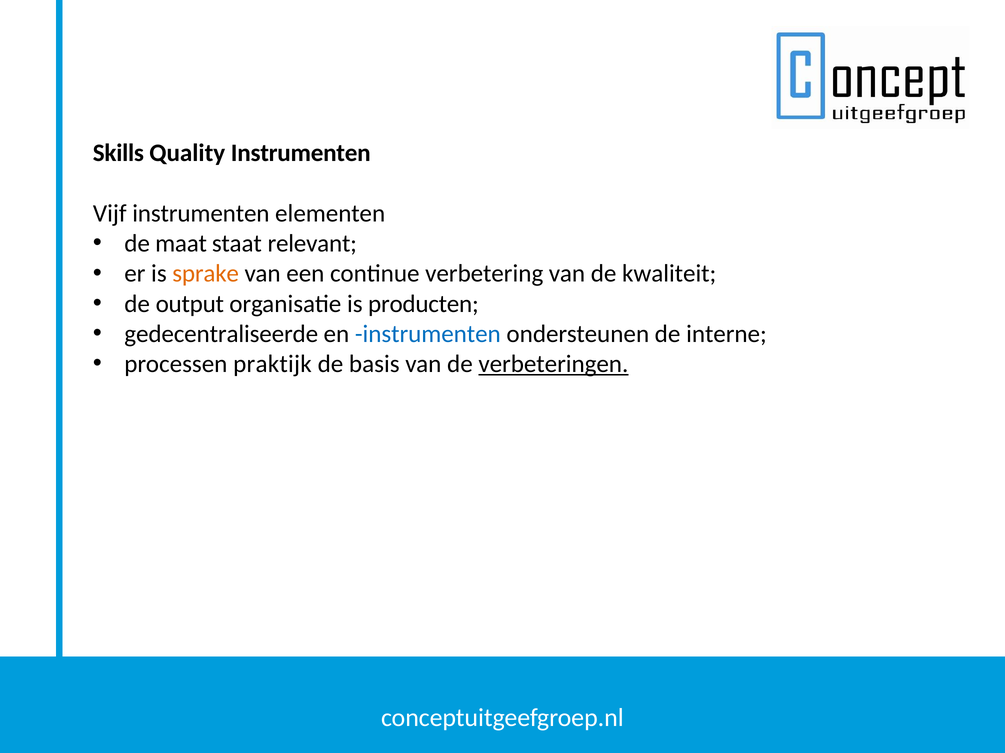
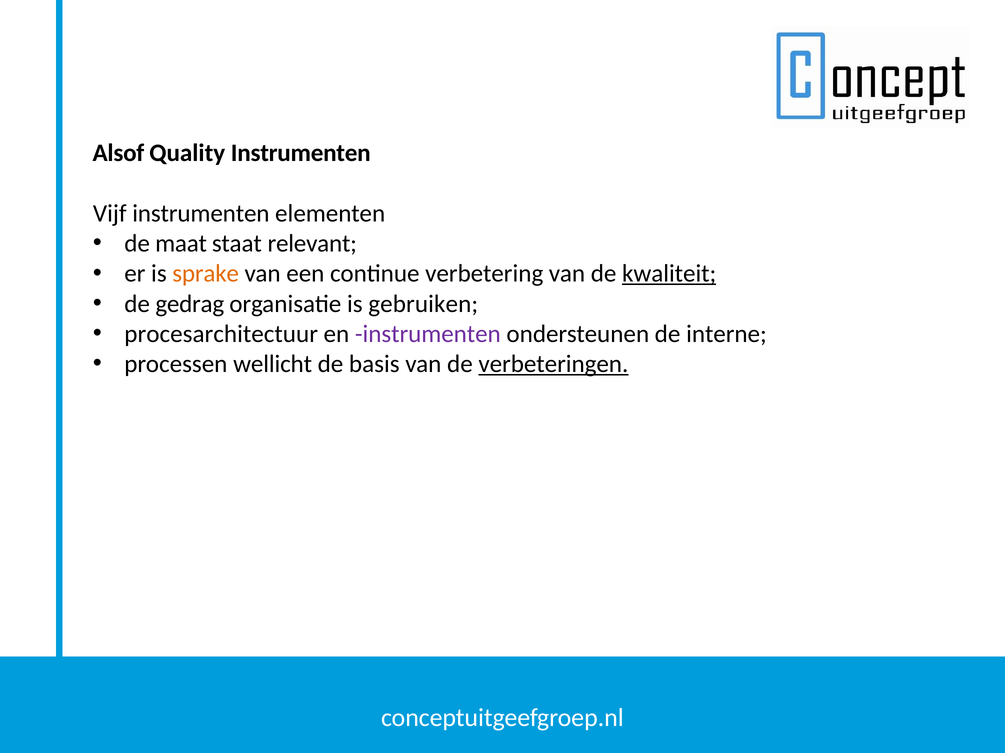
Skills: Skills -> Alsof (118, 153)
kwaliteit underline: none -> present (669, 274)
output: output -> gedrag (190, 304)
producten: producten -> gebruiken (423, 304)
gedecentraliseerde: gedecentraliseerde -> procesarchitectuur (221, 334)
instrumenten colour: blue -> purple (428, 334)
praktijk: praktijk -> wellicht (273, 364)
